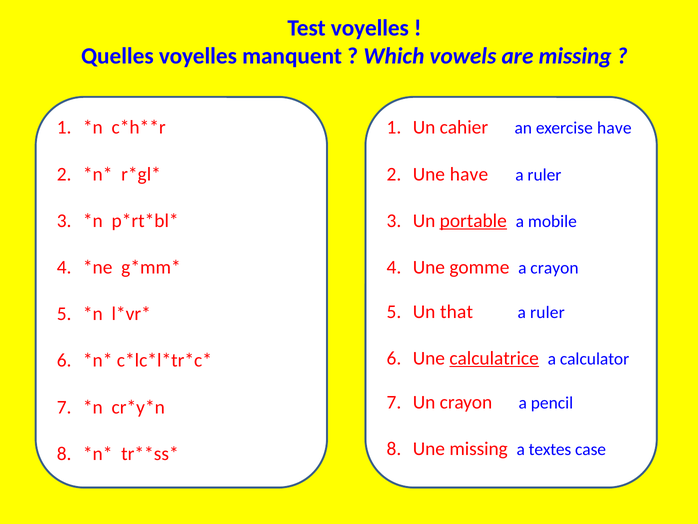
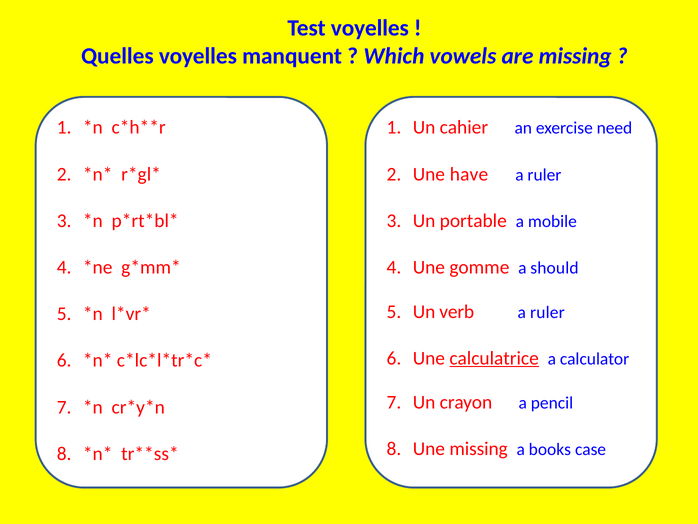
exercise have: have -> need (614, 128)
portable underline: present -> none (473, 221)
a crayon: crayon -> should (554, 268)
that: that -> verb (457, 311)
textes: textes -> books (550, 449)
